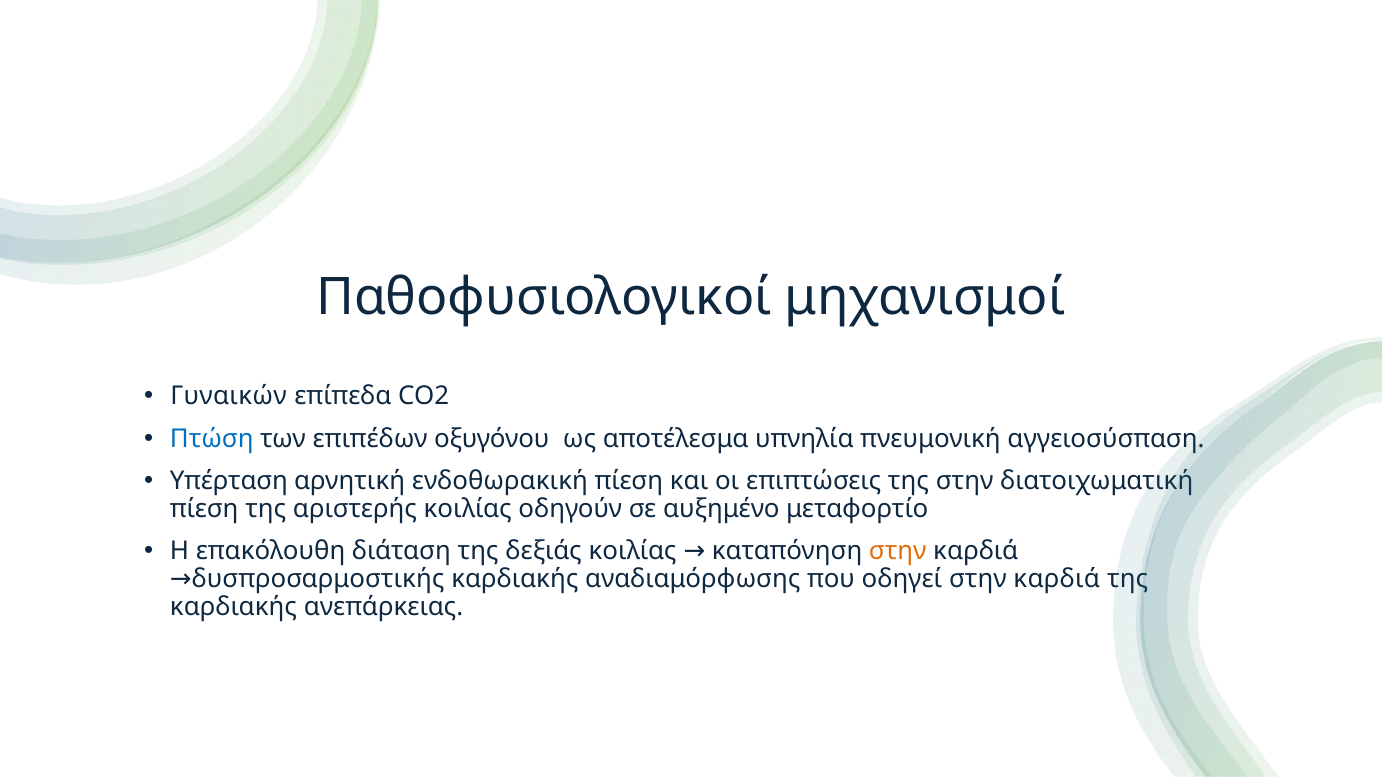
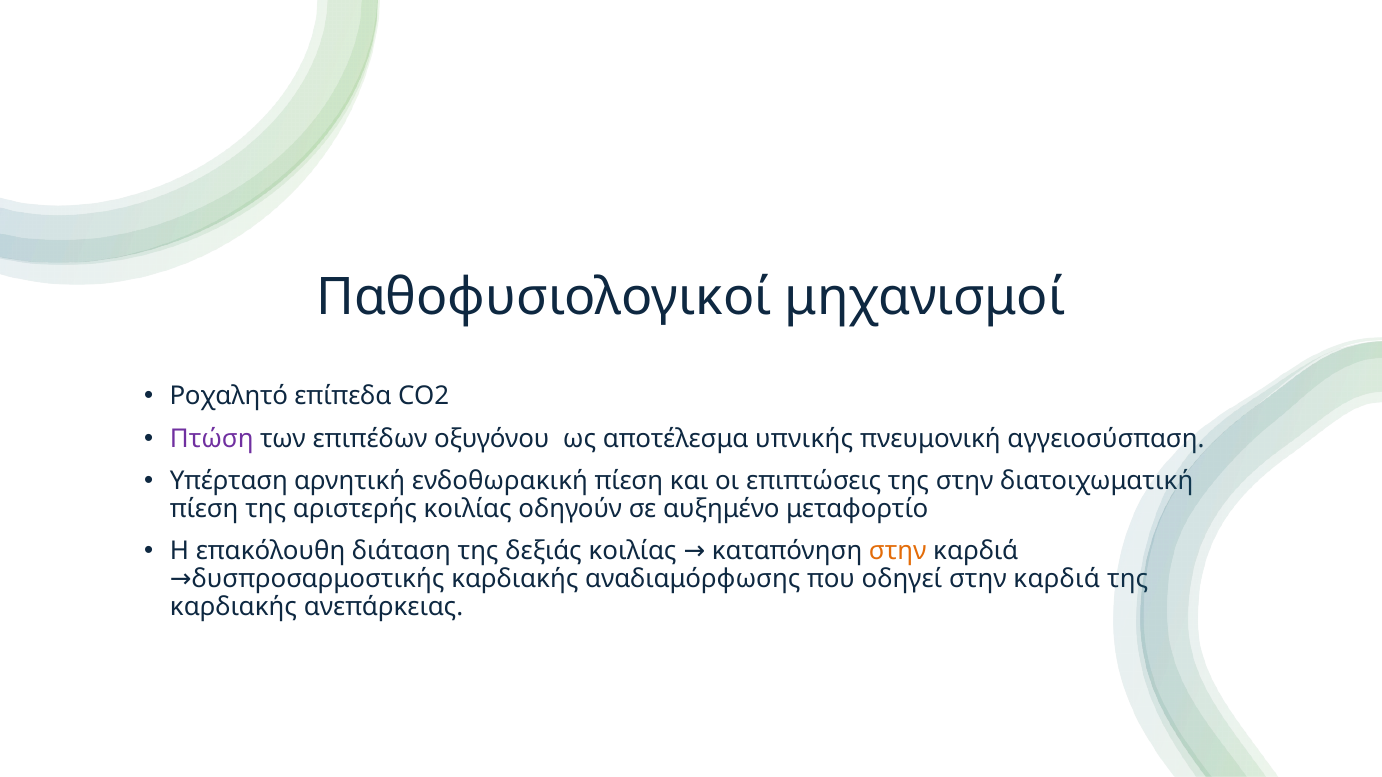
Γυναικών: Γυναικών -> Ροχαλητό (229, 396)
Πτώση colour: blue -> purple (212, 439)
υπνηλία: υπνηλία -> υπνικής (804, 439)
